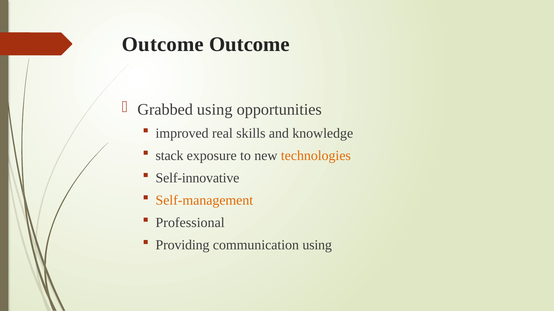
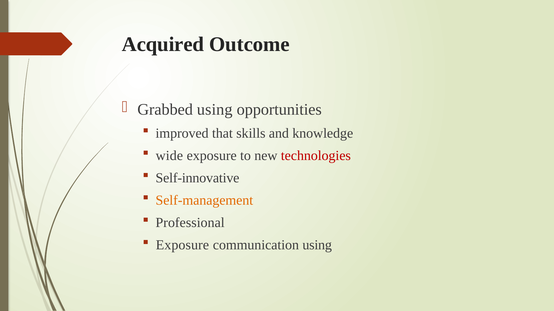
Outcome: Outcome -> Acquired (163, 44)
real: real -> that (222, 133)
stack: stack -> wide (169, 156)
technologies colour: orange -> red (316, 156)
Providing: Providing -> Exposure (182, 245)
